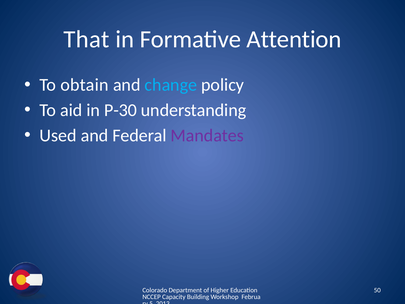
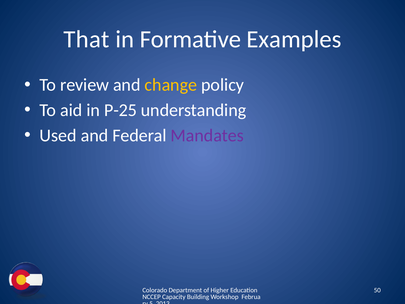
Attention: Attention -> Examples (294, 39)
obtain: obtain -> review (85, 85)
change colour: light blue -> yellow (171, 85)
P-30: P-30 -> P-25 (120, 110)
